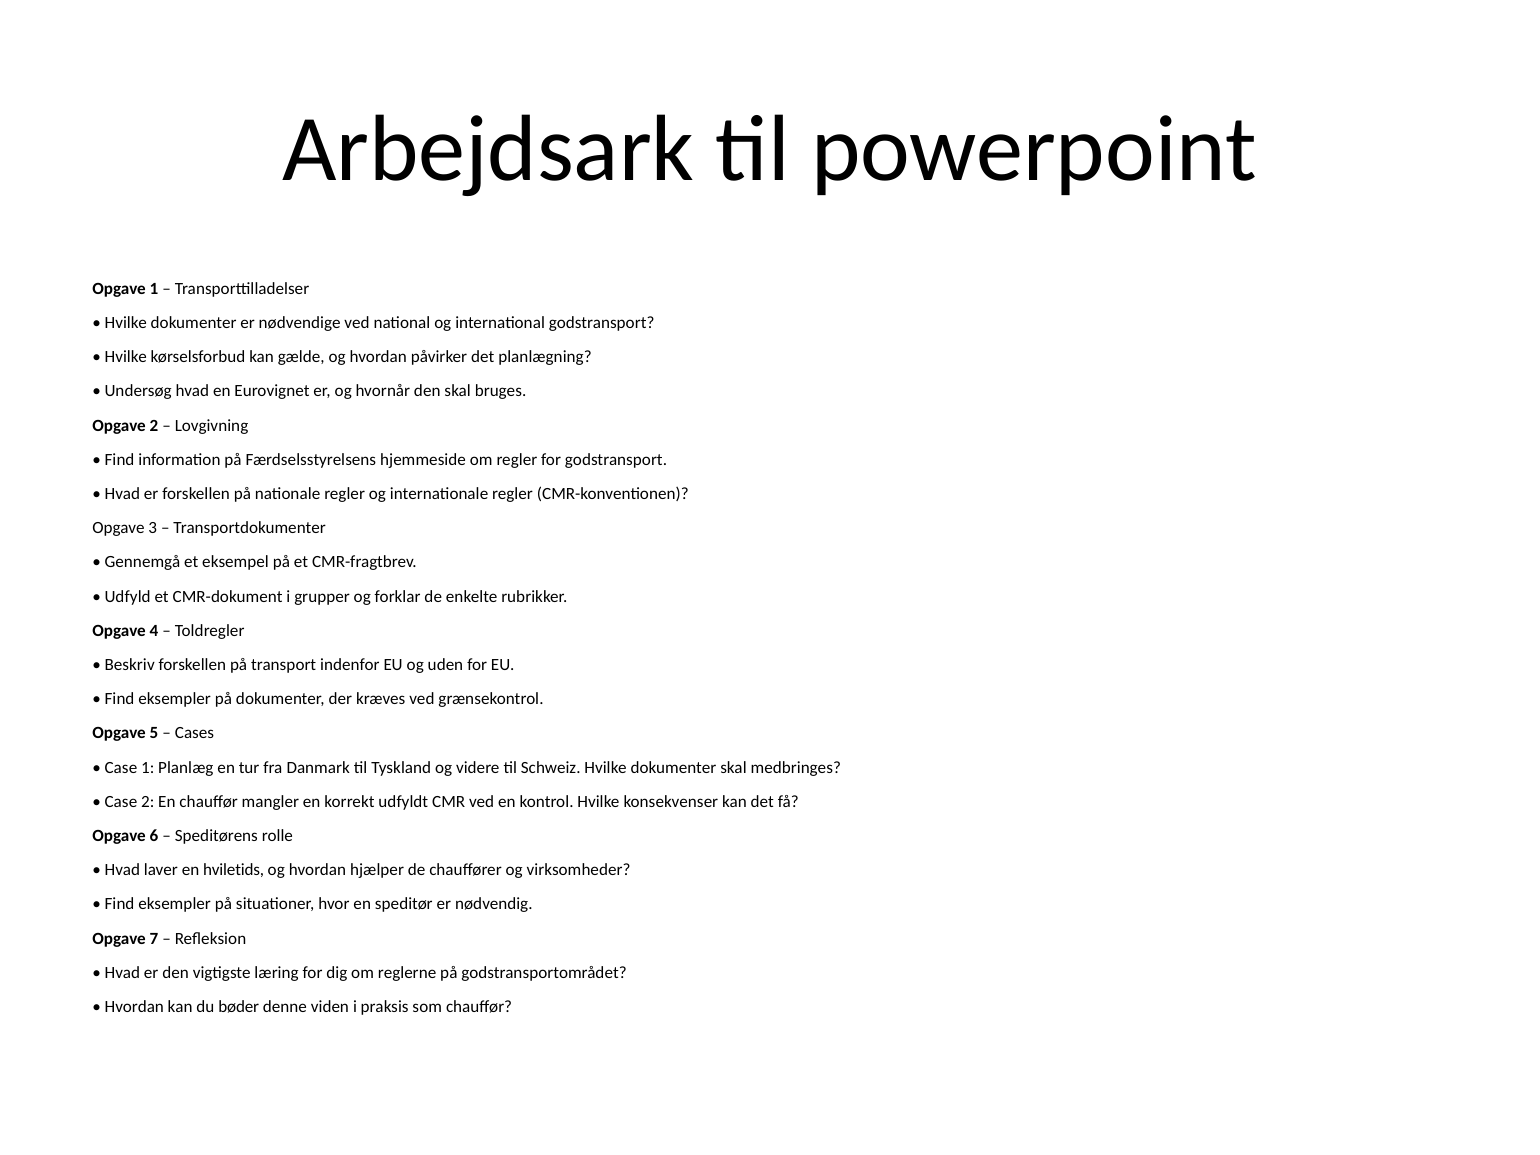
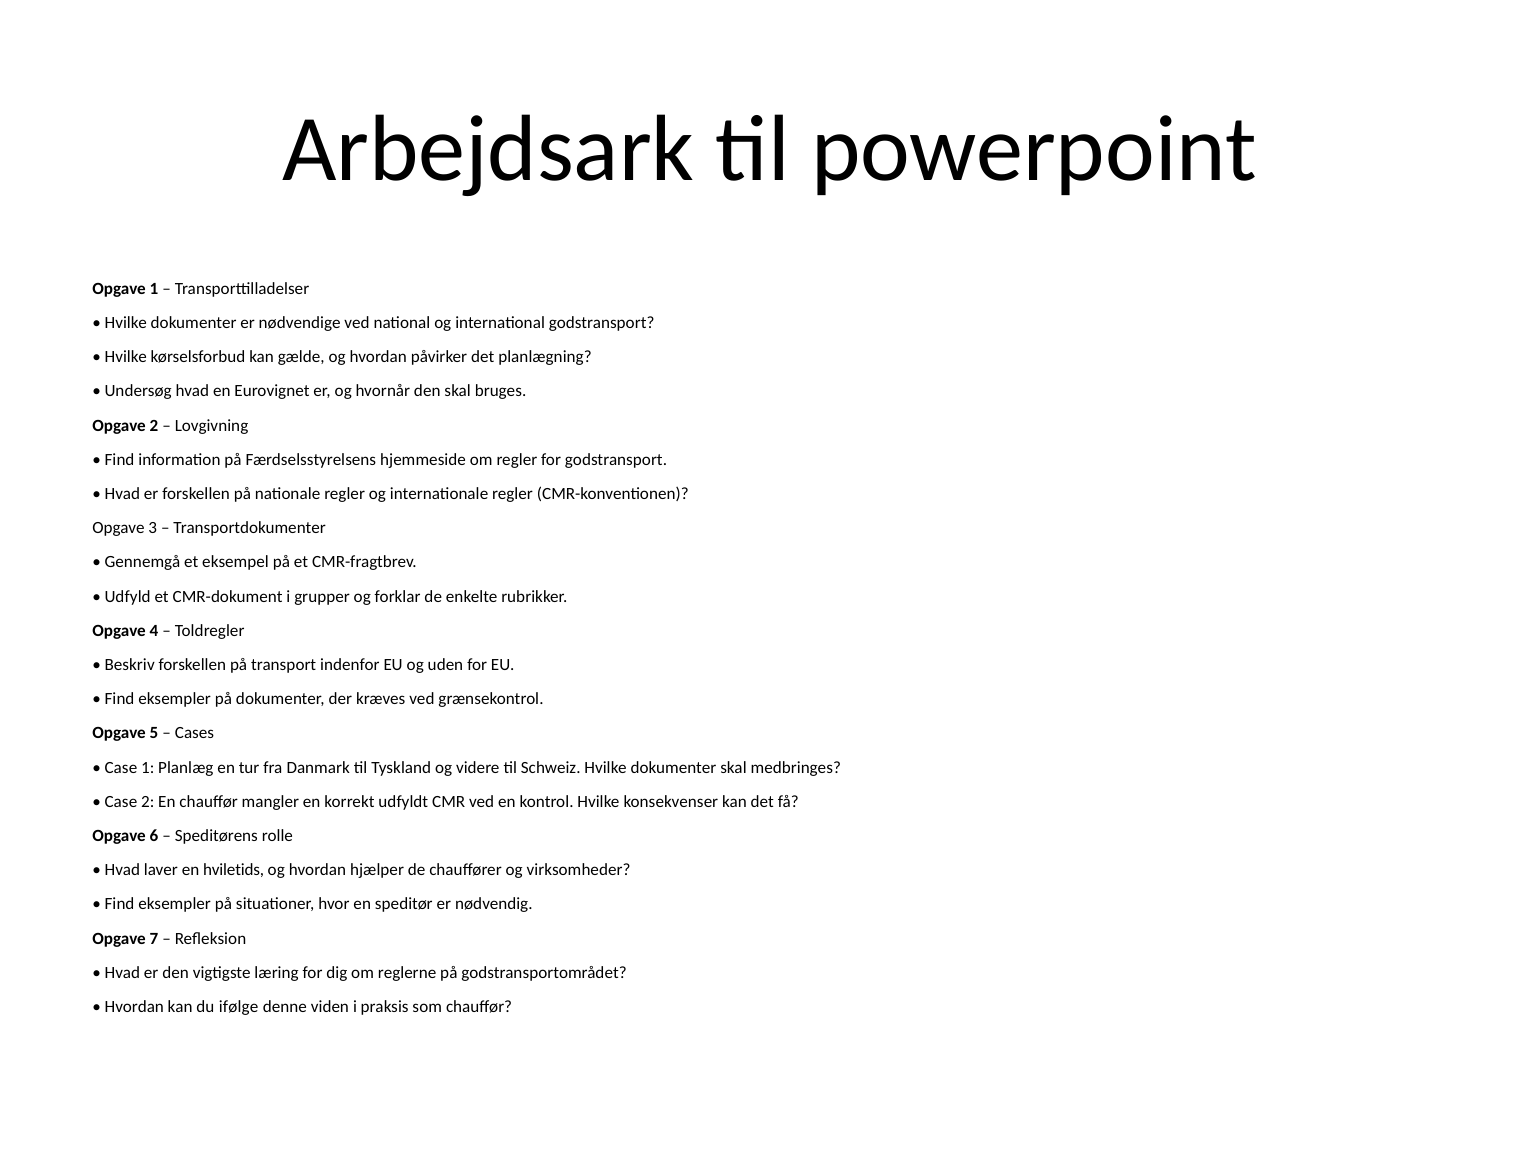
bøder: bøder -> ifølge (239, 1007)
